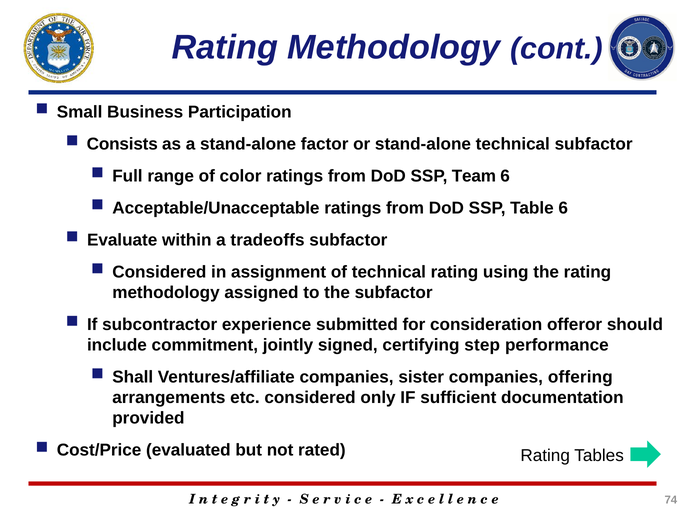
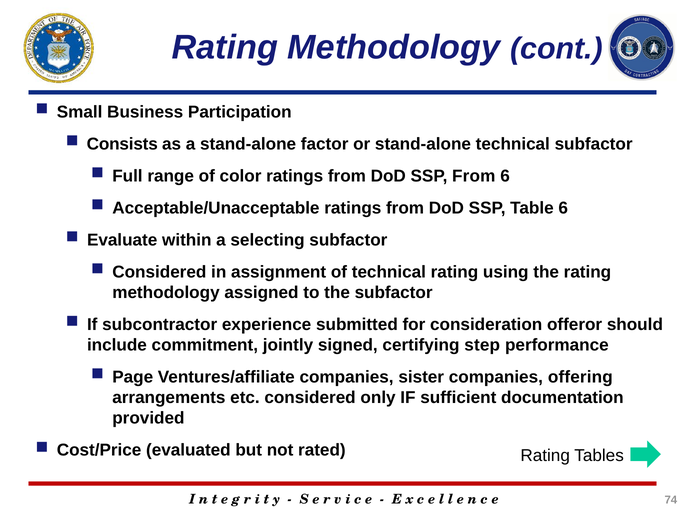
SSP Team: Team -> From (474, 176)
tradeoffs: tradeoffs -> selecting (268, 240)
Shall: Shall -> Page (133, 377)
